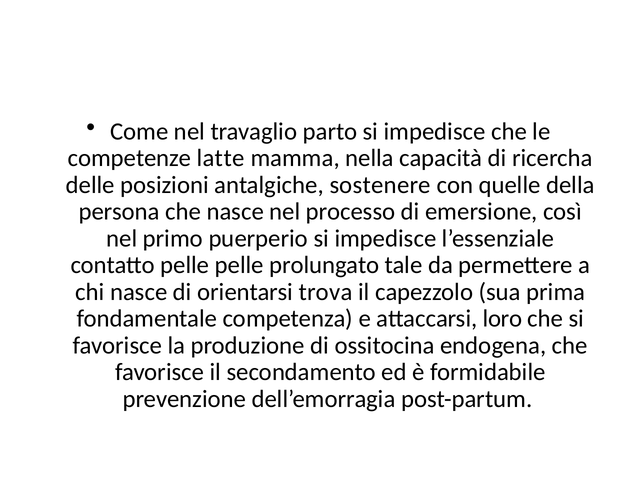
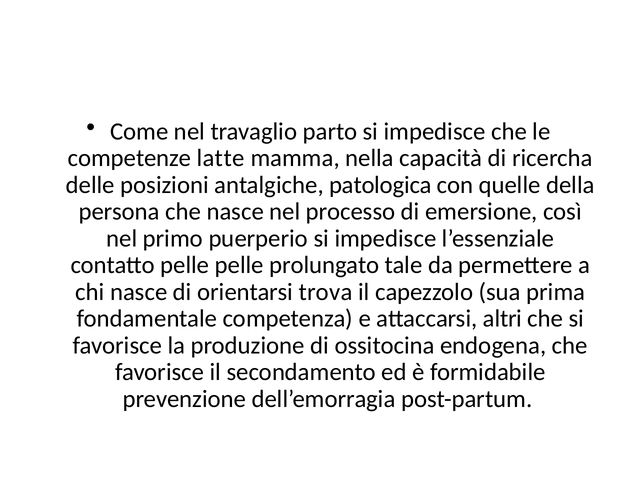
sostenere: sostenere -> patologica (380, 185)
loro: loro -> altri (503, 319)
